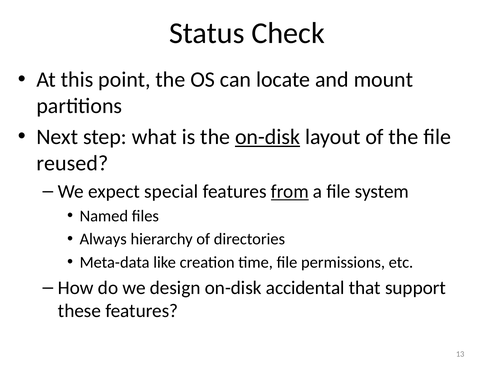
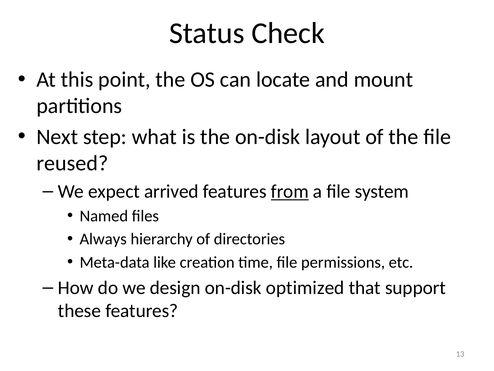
on-disk underline: present -> none (268, 137)
special: special -> arrived (171, 191)
accidental: accidental -> optimized (305, 287)
